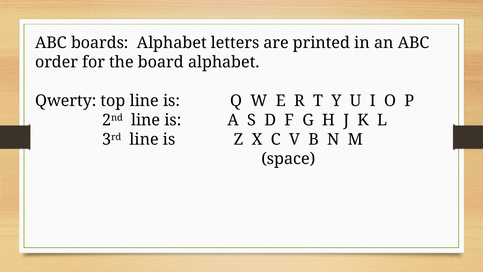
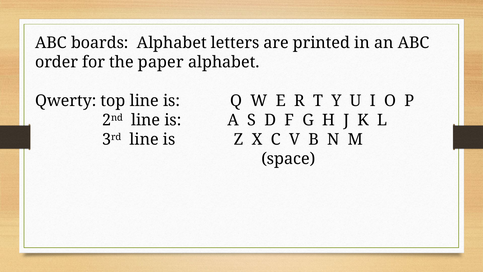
board: board -> paper (161, 62)
